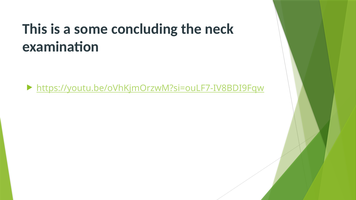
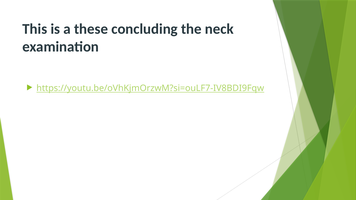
some: some -> these (91, 29)
